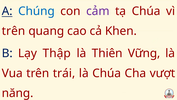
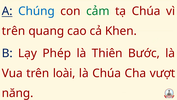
cảm colour: purple -> green (98, 11)
Thập: Thập -> Phép (57, 53)
Vững: Vững -> Bước (144, 53)
trái: trái -> loài (64, 73)
